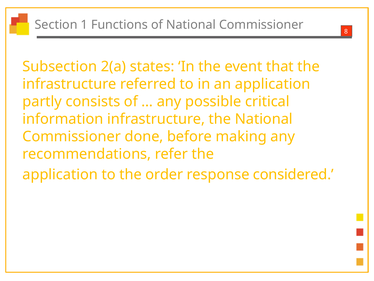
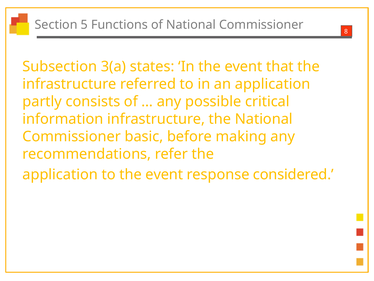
1: 1 -> 5 (84, 25)
2(a: 2(a -> 3(a (114, 67)
done: done -> basic (144, 136)
to the order: order -> event (164, 174)
